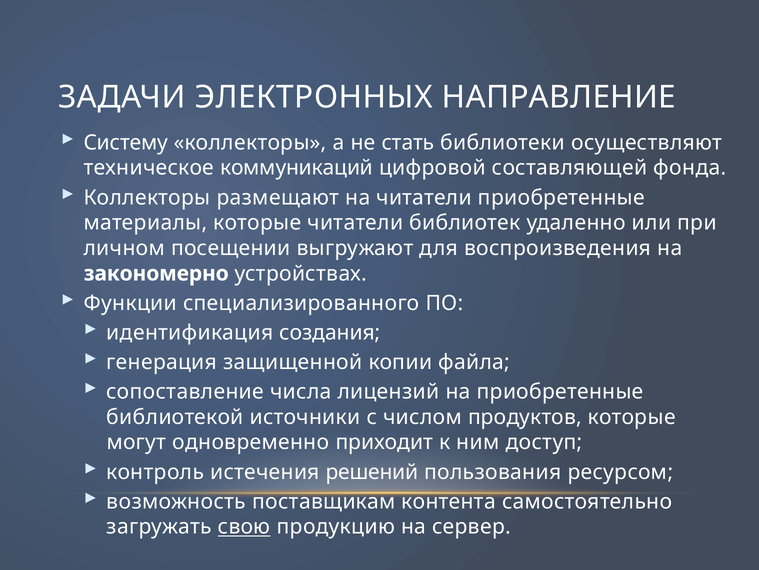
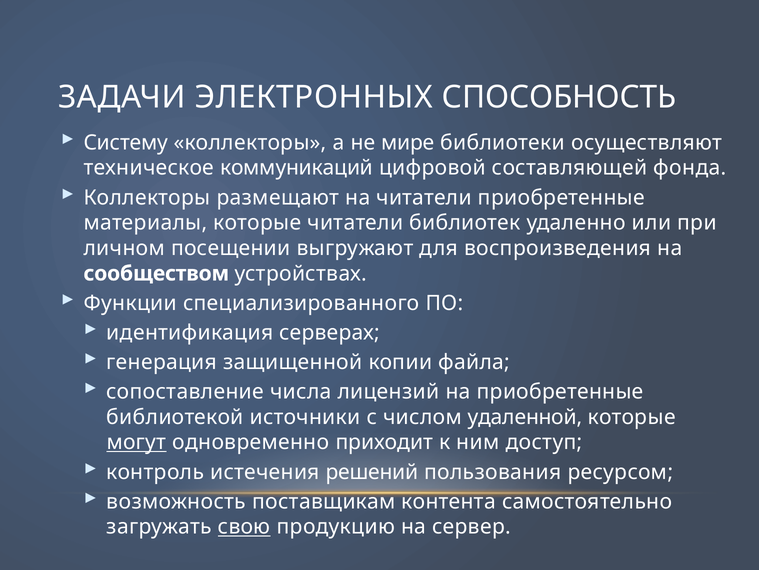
НАПРАВЛЕНИЕ: НАПРАВЛЕНИЕ -> СПОСОБНОСТЬ (559, 97)
стать: стать -> мире (408, 142)
закономерно: закономерно -> сообществом (156, 273)
создания: создания -> серверах (330, 332)
продуктов: продуктов -> удаленной (525, 417)
могут underline: none -> present (136, 442)
